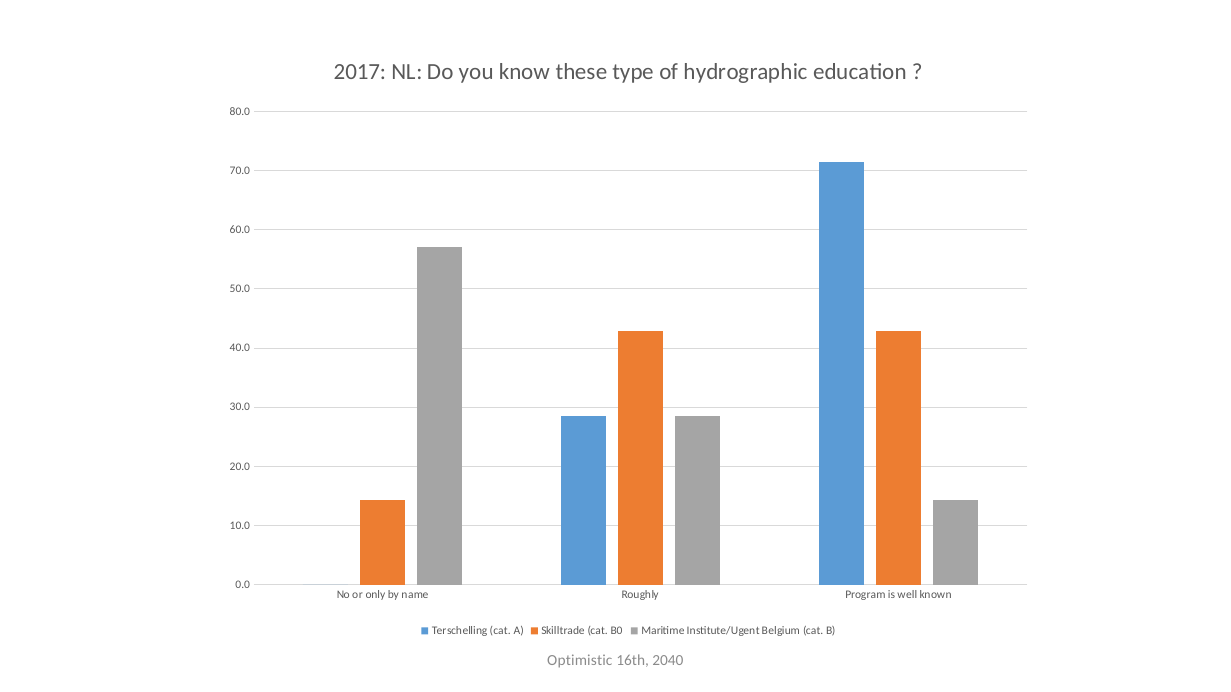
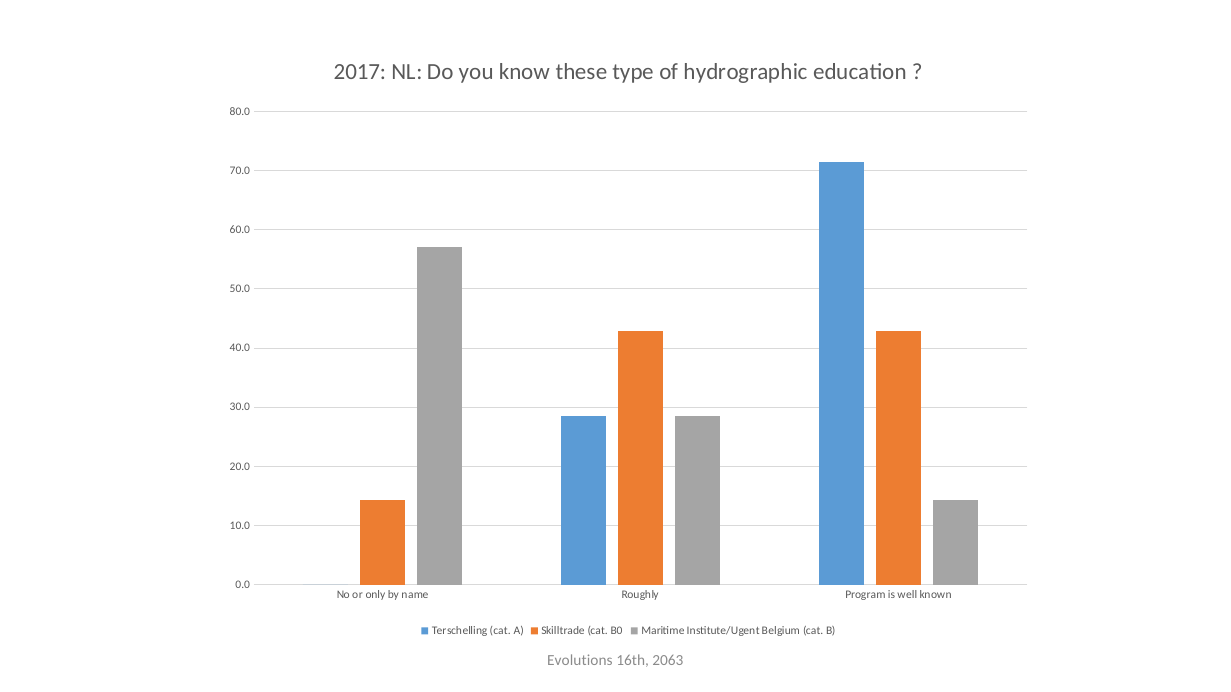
Optimistic: Optimistic -> Evolutions (580, 661)
2040: 2040 -> 2063 (668, 661)
